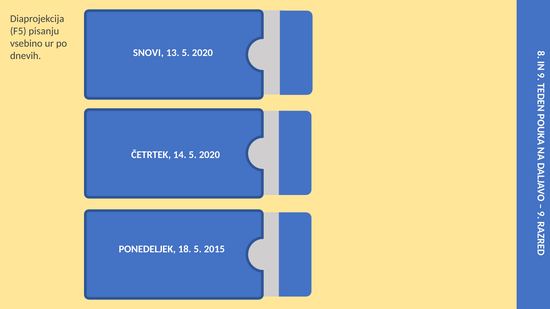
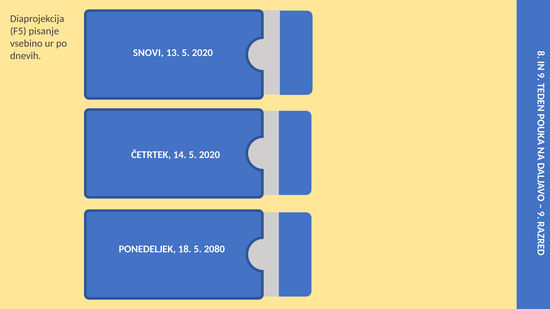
F5 pisanju: pisanju -> pisanje (44, 31)
2015: 2015 -> 2080 (214, 249)
